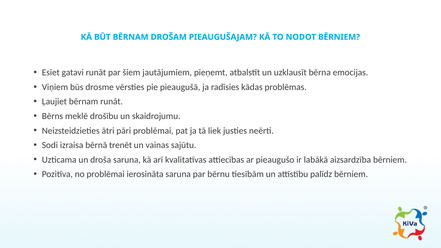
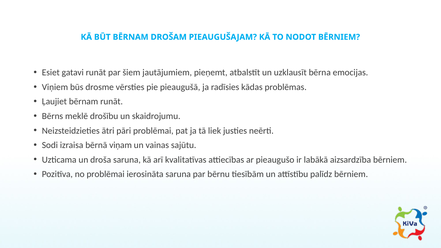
trenēt: trenēt -> viņam (121, 145)
